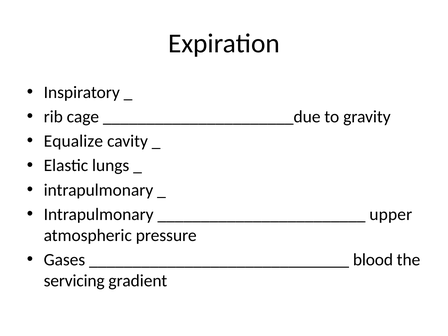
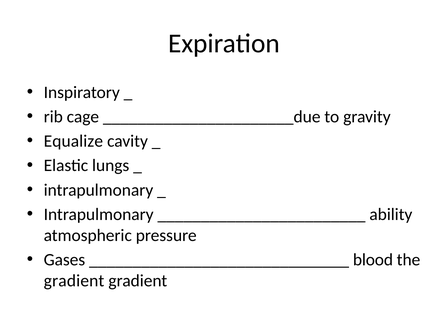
upper: upper -> ability (391, 214)
servicing: servicing -> gradient (74, 281)
